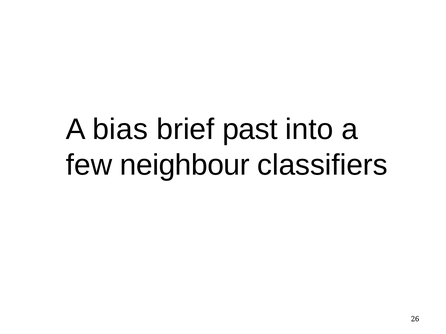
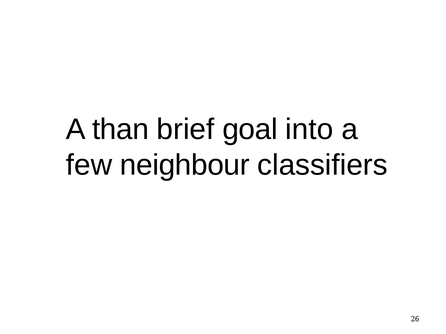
bias: bias -> than (120, 130)
past: past -> goal (250, 130)
